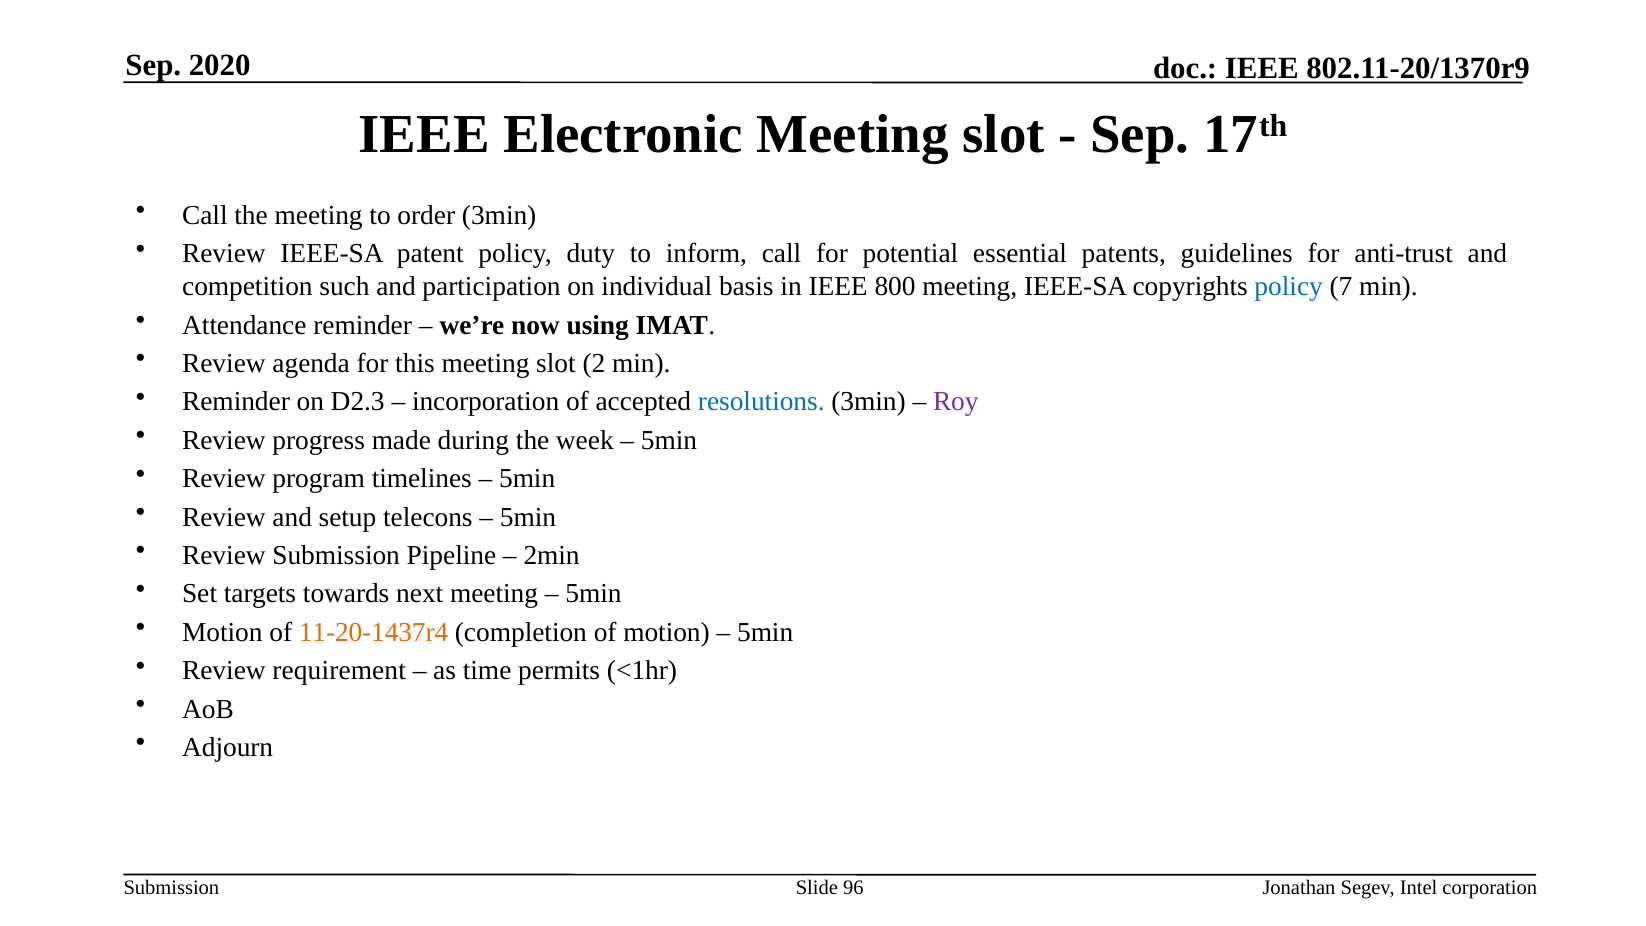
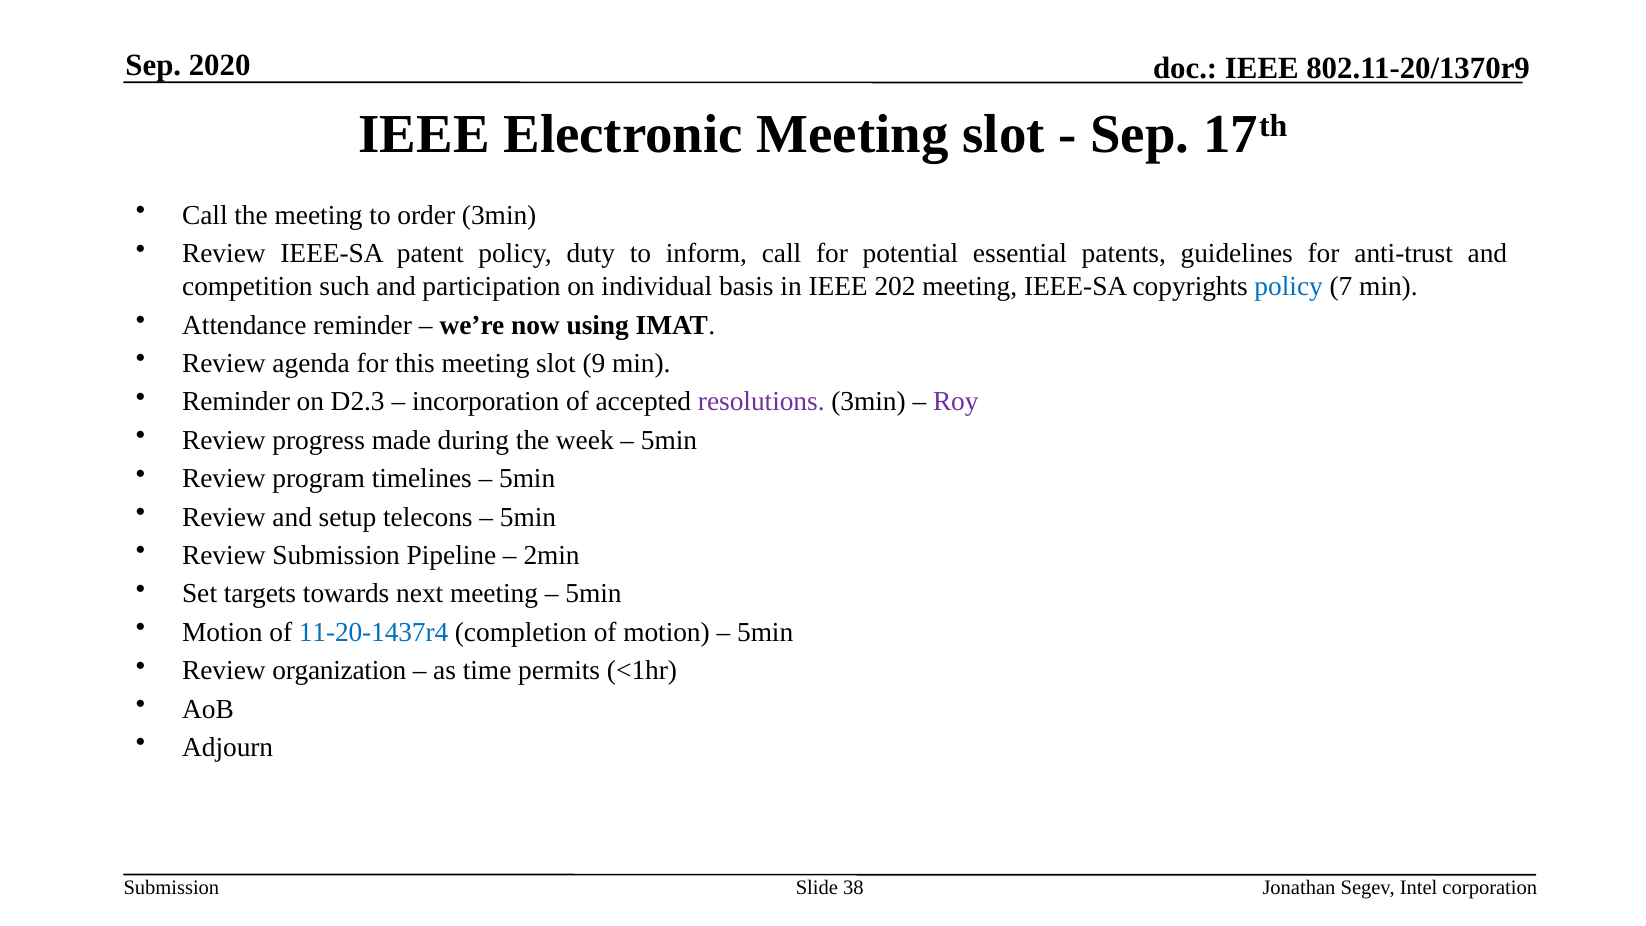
800: 800 -> 202 (895, 287)
2: 2 -> 9 (594, 363)
resolutions colour: blue -> purple (761, 402)
11-20-1437r4 colour: orange -> blue (374, 632)
requirement: requirement -> organization (339, 671)
96: 96 -> 38 (853, 888)
